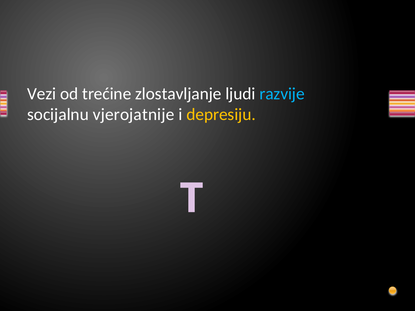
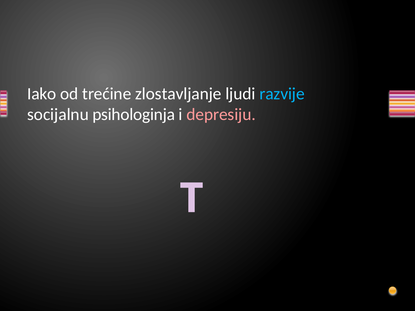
Vezi: Vezi -> Iako (42, 94)
vjerojatnije: vjerojatnije -> psihologinja (134, 115)
depresiju colour: yellow -> pink (221, 115)
